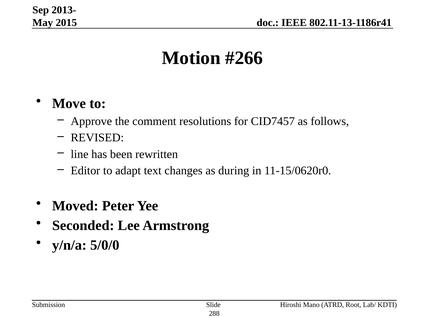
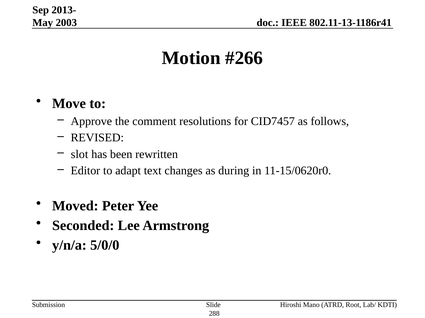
2015: 2015 -> 2003 (66, 23)
line: line -> slot (79, 155)
